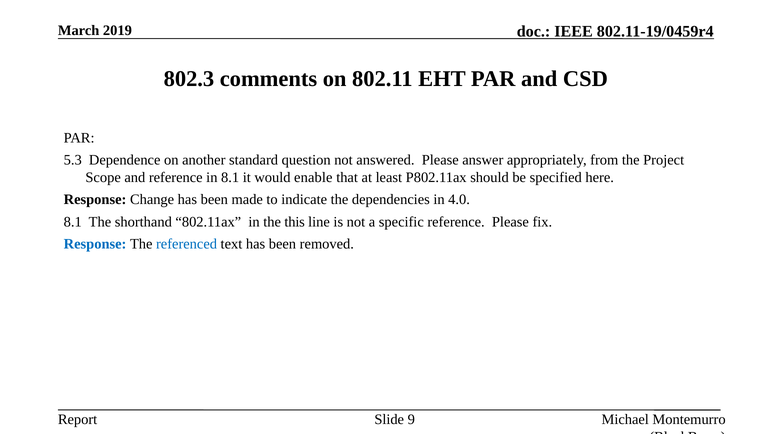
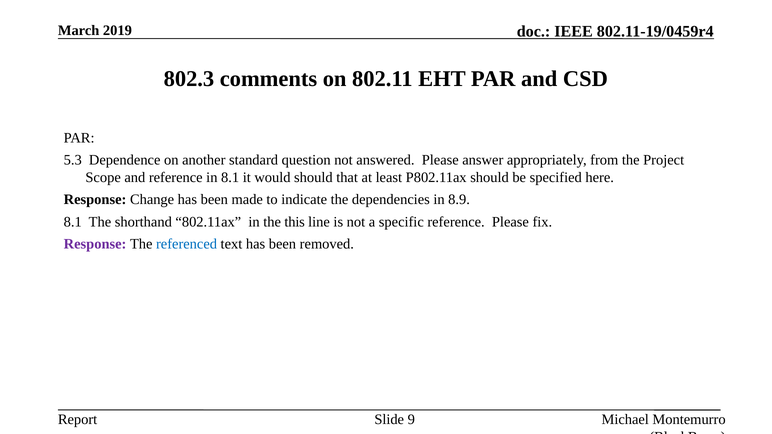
would enable: enable -> should (313, 178)
4.0: 4.0 -> 8.9 (459, 200)
Response colour: blue -> purple (95, 244)
